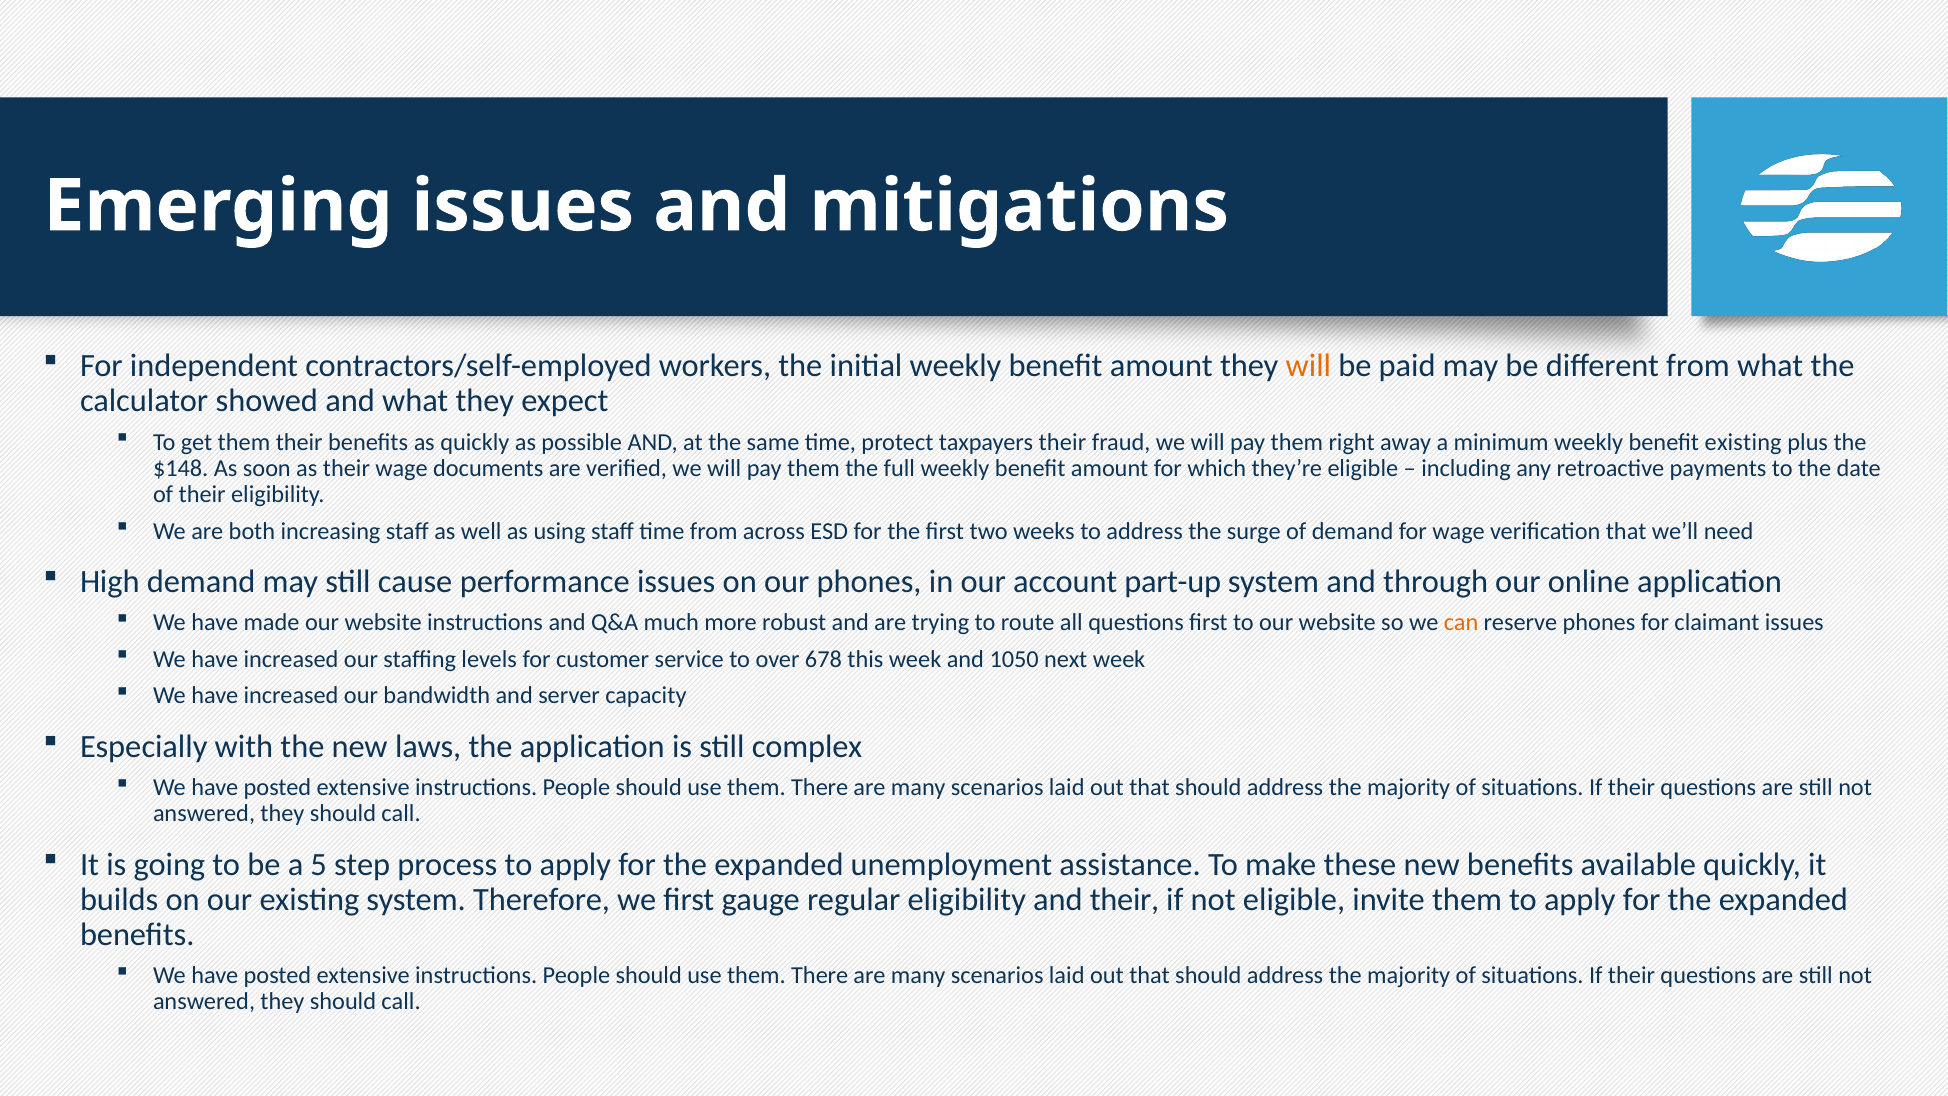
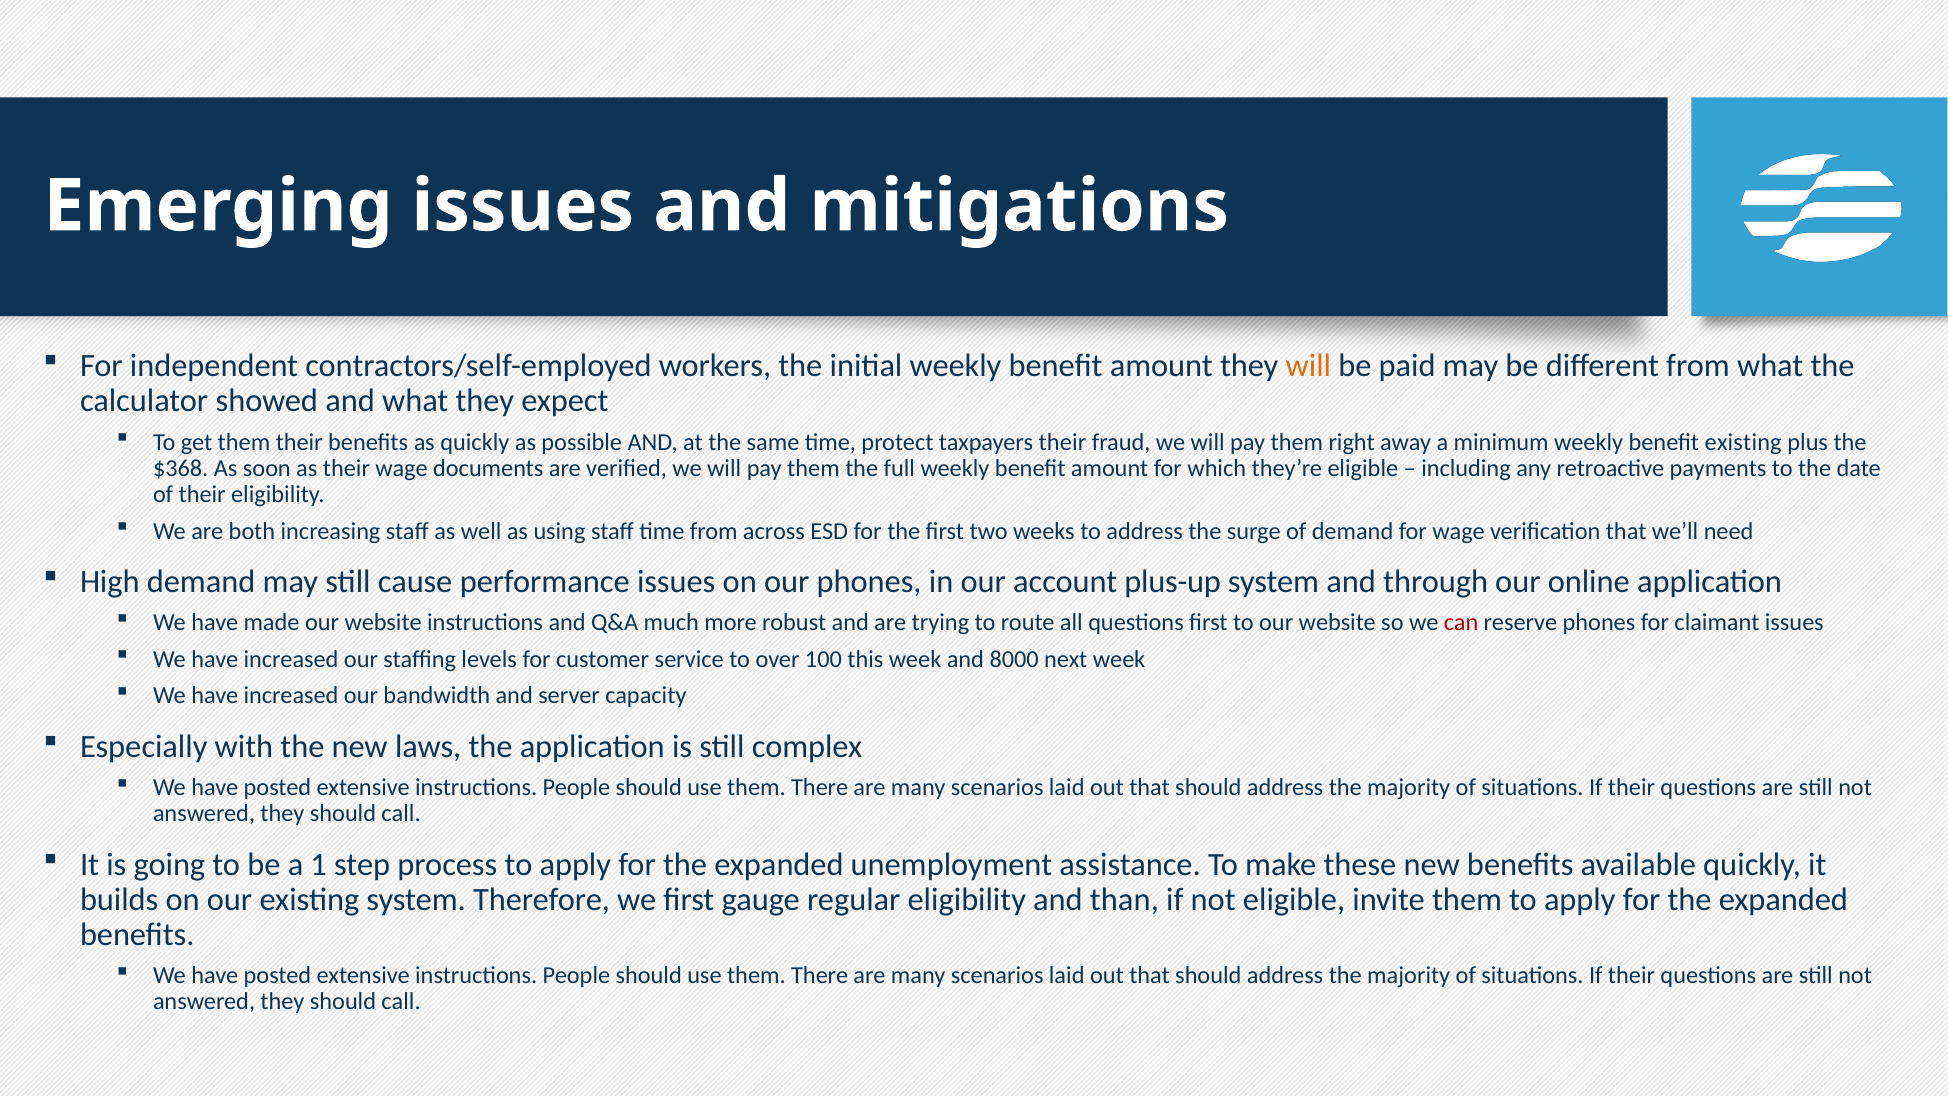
$148: $148 -> $368 (181, 468)
part-up: part-up -> plus-up (1173, 582)
can colour: orange -> red (1461, 623)
678: 678 -> 100 (823, 659)
1050: 1050 -> 8000 (1014, 659)
5: 5 -> 1 (319, 864)
and their: their -> than (1124, 899)
